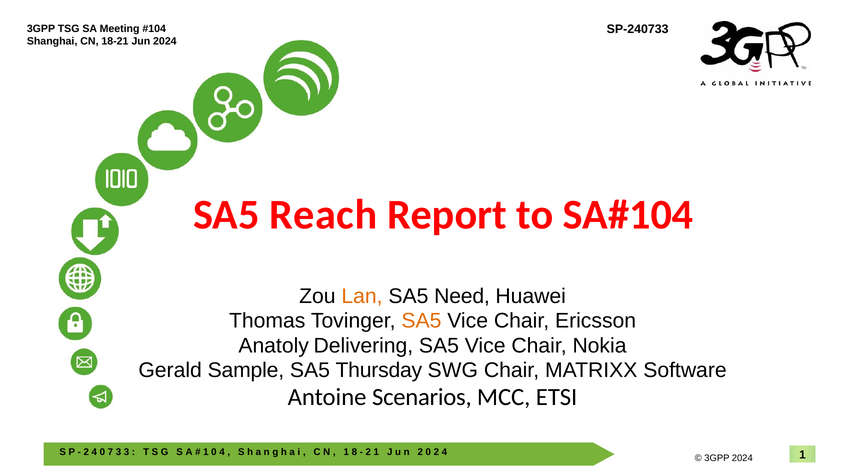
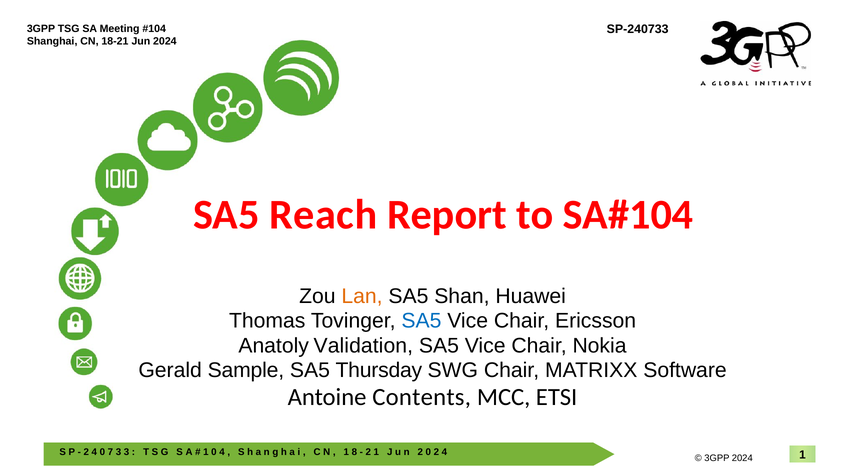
Need: Need -> Shan (462, 296)
SA5 colour: orange -> blue (421, 321)
Delivering: Delivering -> Validation (363, 345)
Scenarios: Scenarios -> Contents (422, 397)
